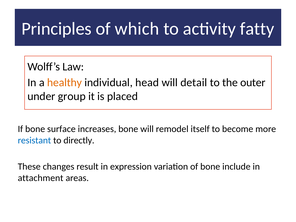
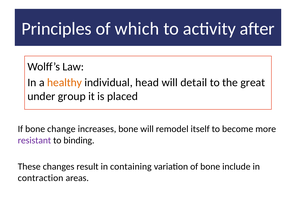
fatty: fatty -> after (257, 29)
outer: outer -> great (253, 83)
surface: surface -> change (61, 129)
resistant colour: blue -> purple (34, 140)
directly: directly -> binding (79, 140)
expression: expression -> containing (131, 167)
attachment: attachment -> contraction (41, 178)
